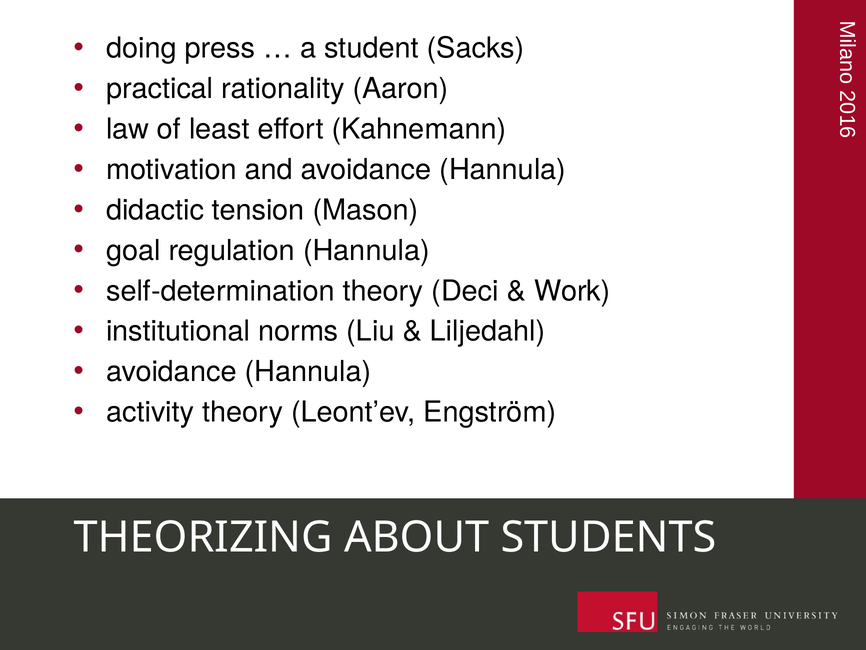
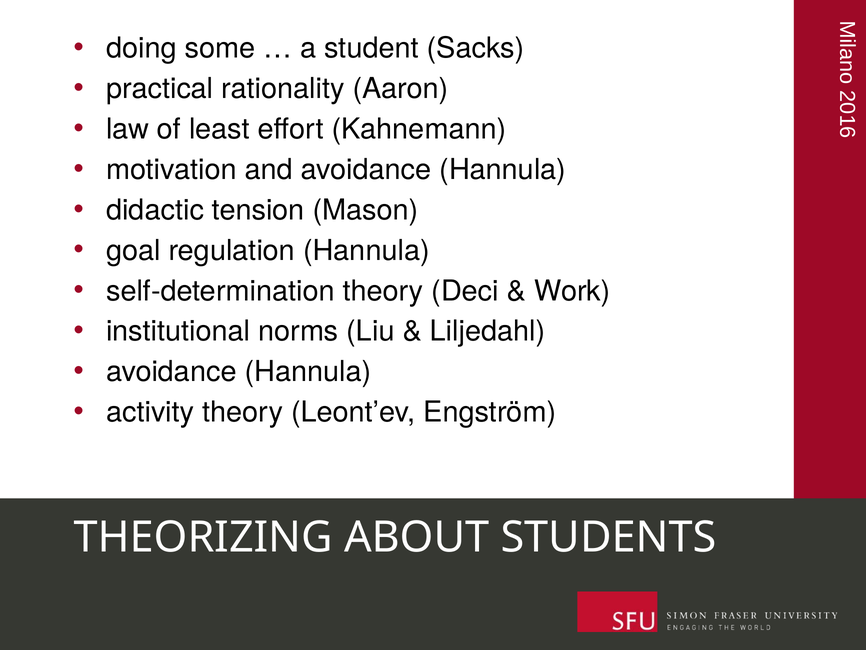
press: press -> some (220, 48)
